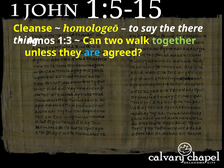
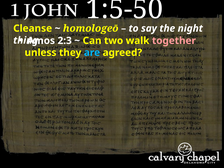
1:5-15: 1:5-15 -> 1:5-50 (124, 9)
there: there -> night (190, 28)
1:3: 1:3 -> 2:3 (65, 41)
together colour: light green -> pink (174, 41)
